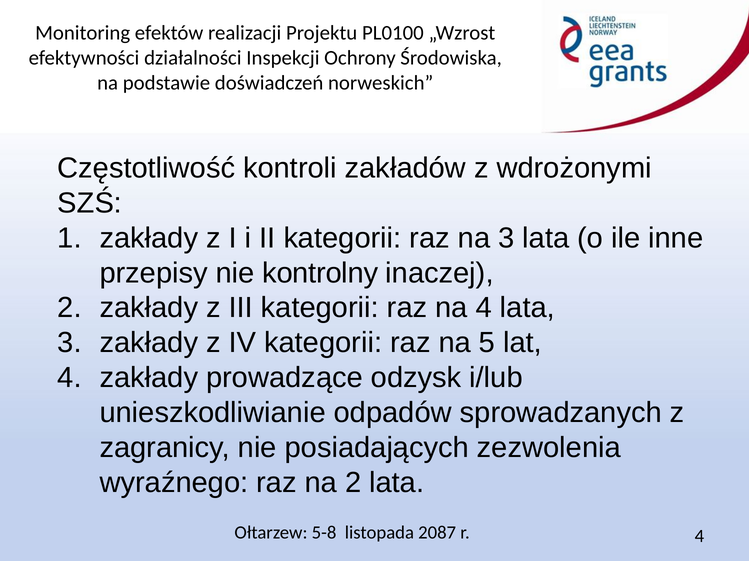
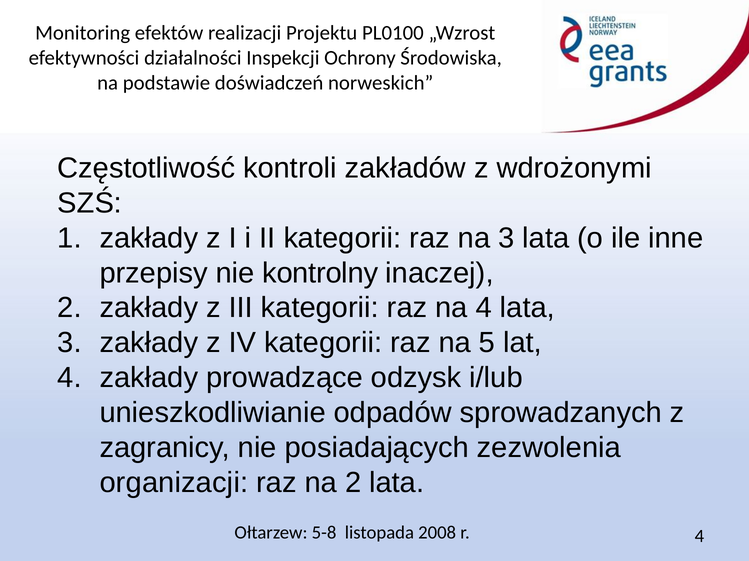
wyraźnego: wyraźnego -> organizacji (174, 483)
2087: 2087 -> 2008 (437, 533)
